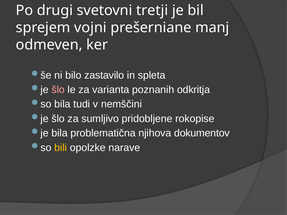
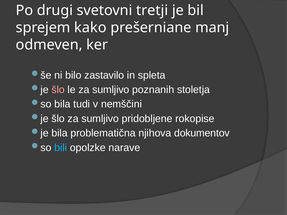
vojni: vojni -> kako (90, 28)
le za varianta: varianta -> sumljivo (111, 90)
odkritja: odkritja -> stoletja (193, 90)
bili colour: yellow -> light blue (61, 148)
